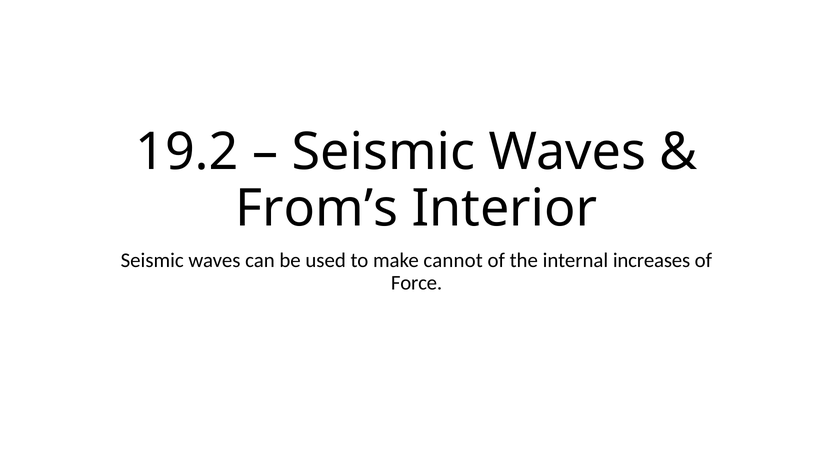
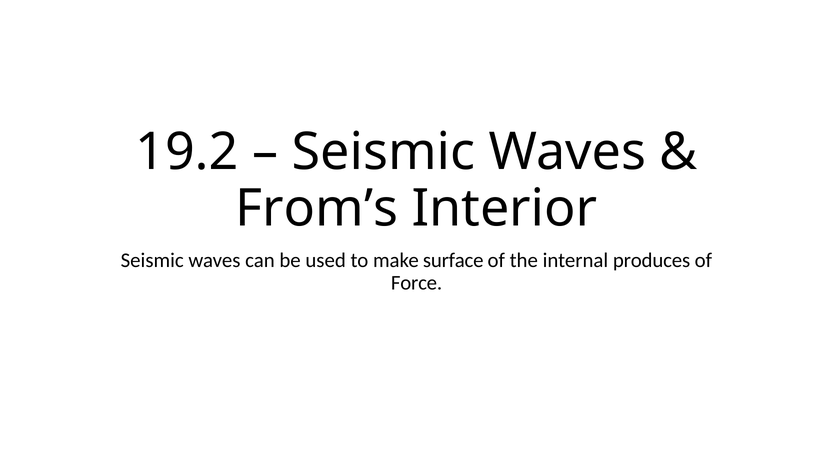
cannot: cannot -> surface (453, 260)
increases: increases -> produces (652, 260)
